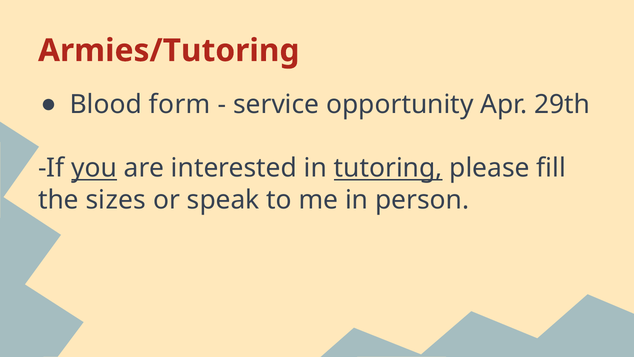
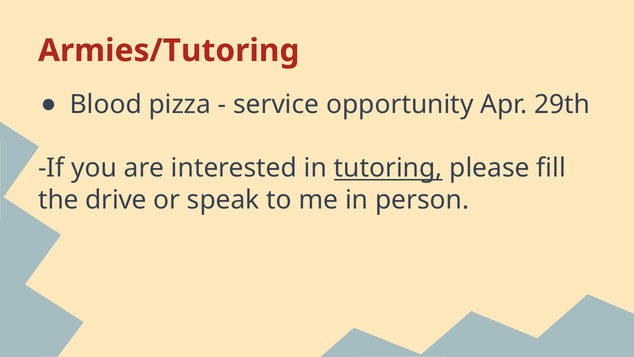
form: form -> pizza (180, 105)
you underline: present -> none (94, 168)
sizes: sizes -> drive (116, 200)
